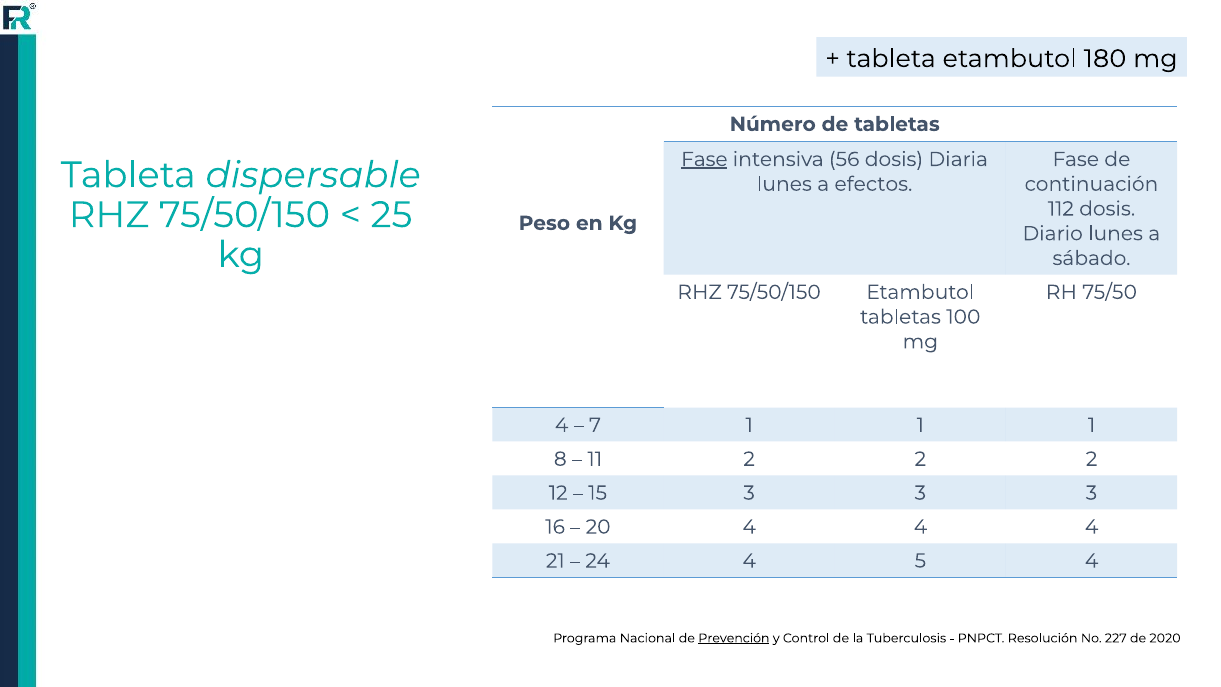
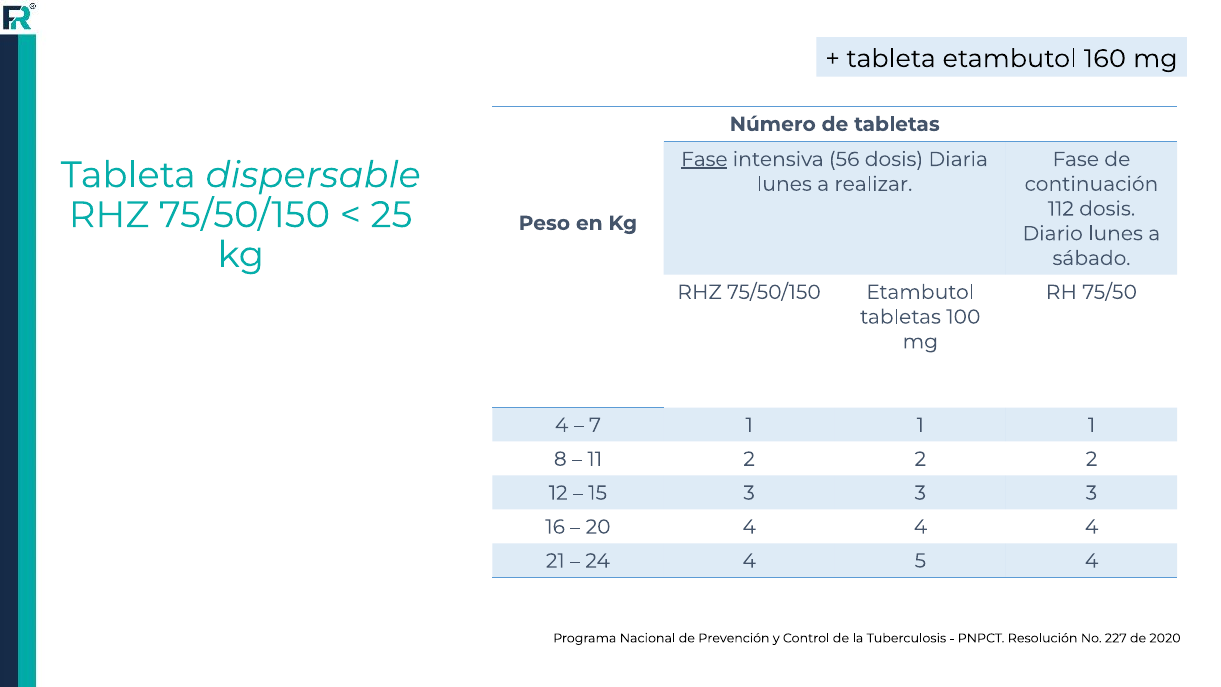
180: 180 -> 160 (1105, 59)
efectos: efectos -> realizar (873, 184)
Prevención underline: present -> none (734, 638)
